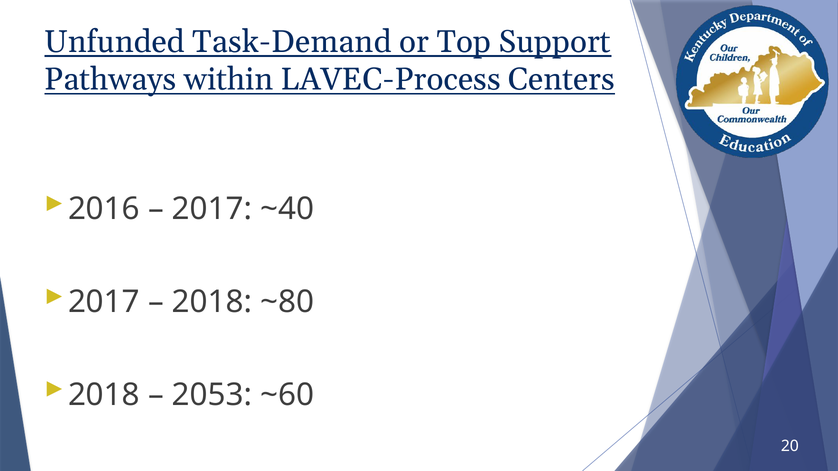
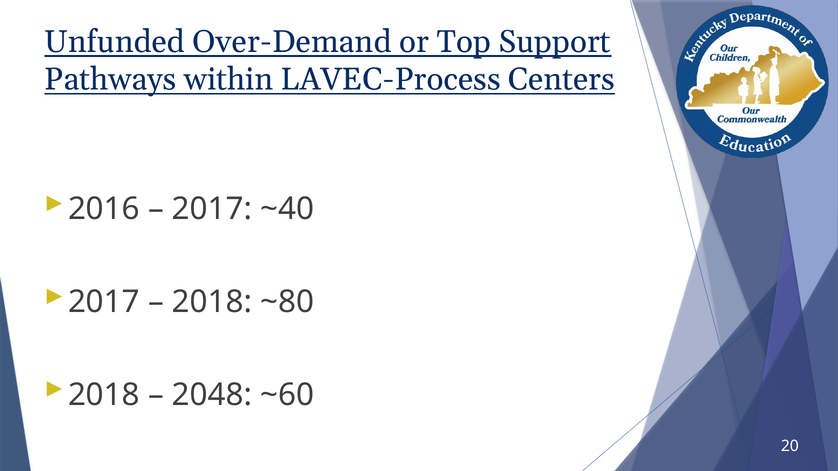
Task-Demand: Task-Demand -> Over-Demand (292, 42)
2053: 2053 -> 2048 (212, 395)
